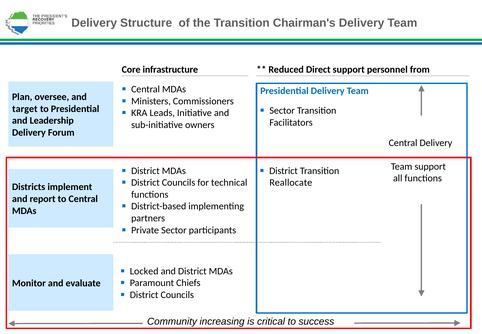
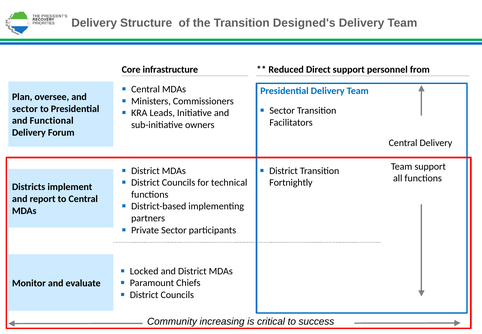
Chairman's: Chairman's -> Designed's (304, 23)
target: target -> sector (25, 109)
Leadership: Leadership -> Functional (52, 121)
Reallocate: Reallocate -> Fortnightly (291, 182)
